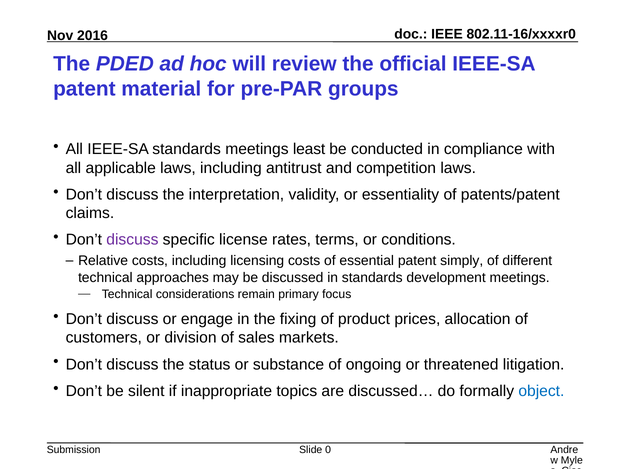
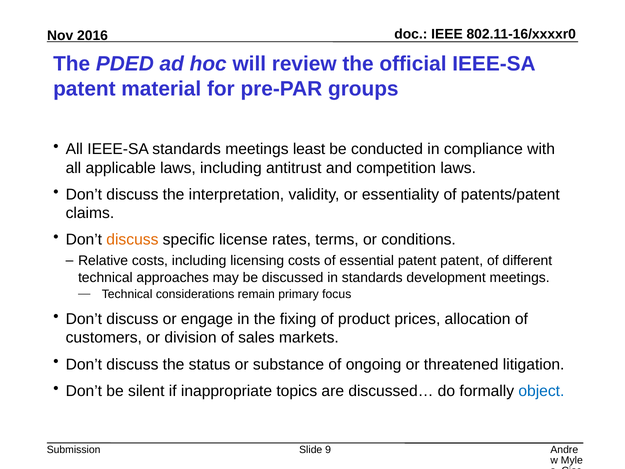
discuss colour: purple -> orange (132, 240)
patent simply: simply -> patent (462, 261)
0: 0 -> 9 (328, 450)
